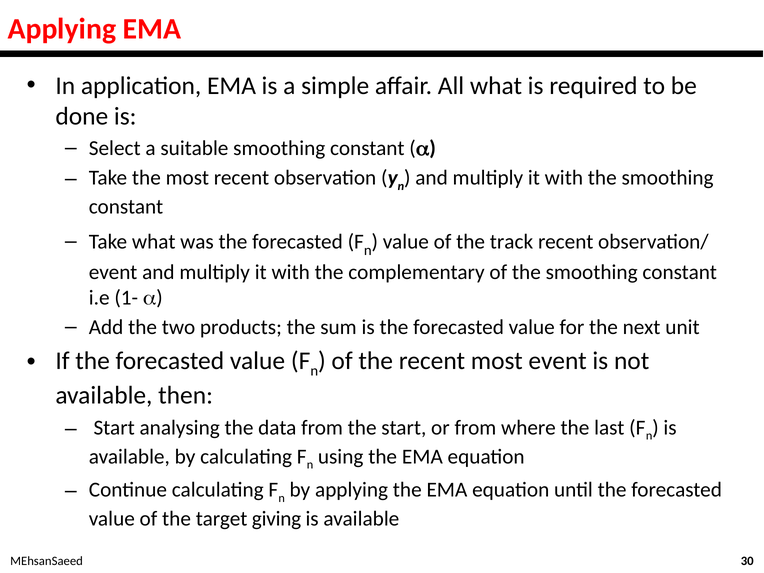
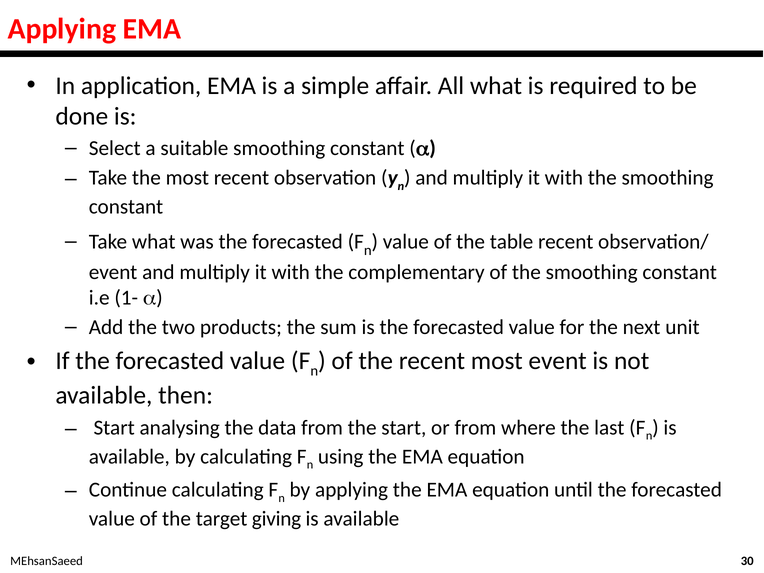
track: track -> table (512, 242)
